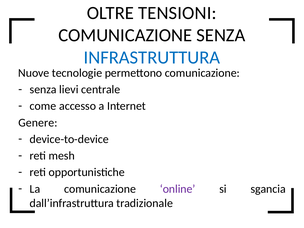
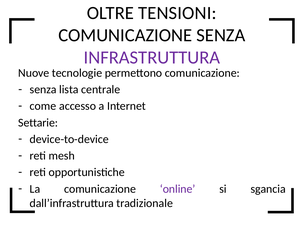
INFRASTRUTTURA colour: blue -> purple (152, 58)
lievi: lievi -> lista (69, 90)
Genere: Genere -> Settarie (38, 123)
